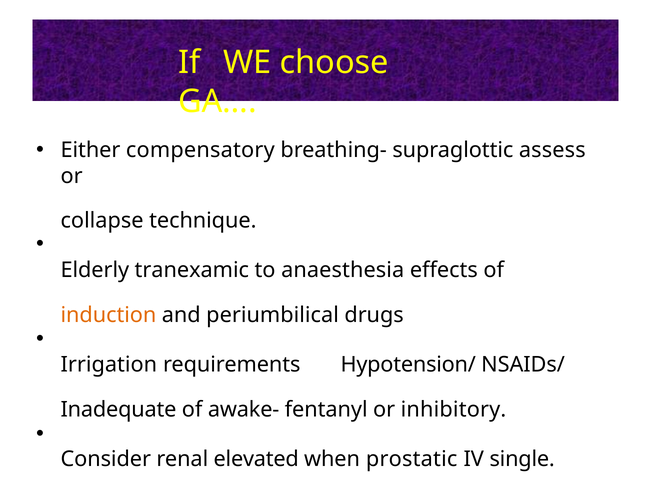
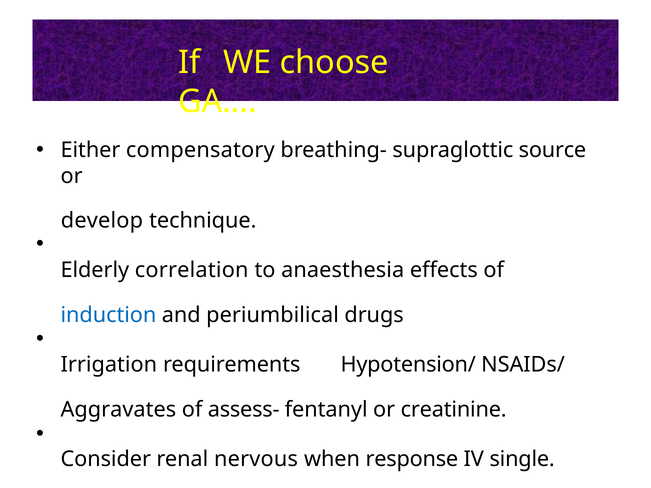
assess: assess -> source (552, 150)
collapse: collapse -> develop (102, 220)
tranexamic: tranexamic -> correlation (192, 270)
induction colour: orange -> blue (108, 315)
Inadequate: Inadequate -> Aggravates (118, 410)
awake-: awake- -> assess- (244, 410)
inhibitory: inhibitory -> creatinine (454, 410)
elevated: elevated -> nervous (256, 459)
prostatic: prostatic -> response (412, 459)
